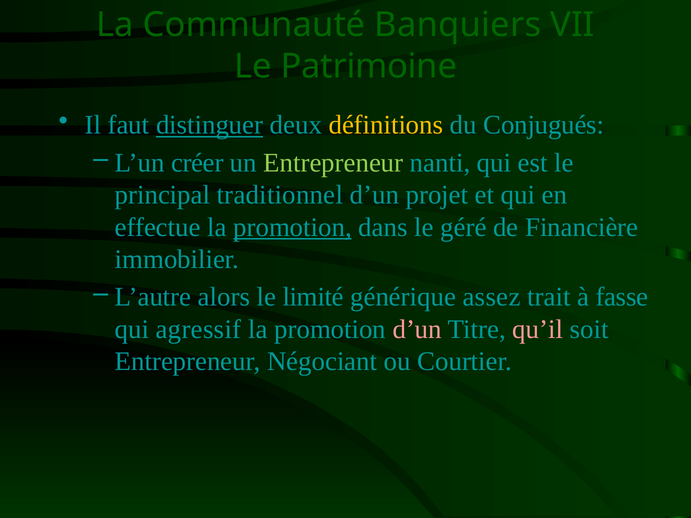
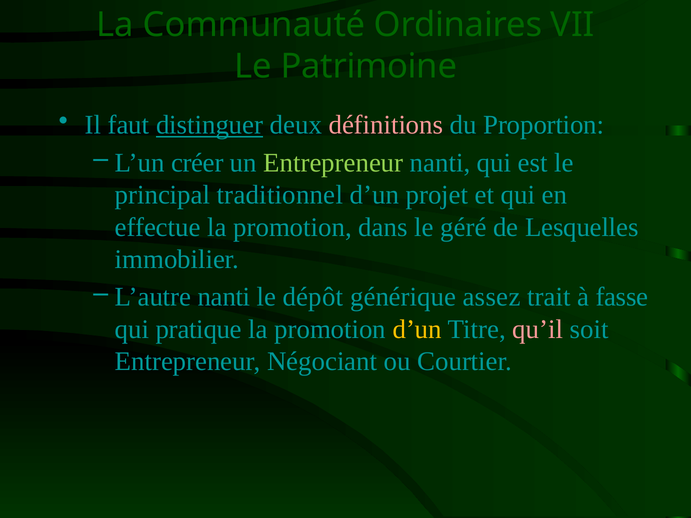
Banquiers: Banquiers -> Ordinaires (458, 25)
définitions colour: yellow -> pink (386, 125)
Conjugués: Conjugués -> Proportion (544, 125)
promotion underline: present -> none (293, 227)
Financière: Financière -> Lesquelles (582, 227)
L’autre alors: alors -> nanti (224, 297)
limité: limité -> dépôt (313, 297)
agressif: agressif -> pratique (199, 329)
d’un colour: pink -> yellow (417, 329)
